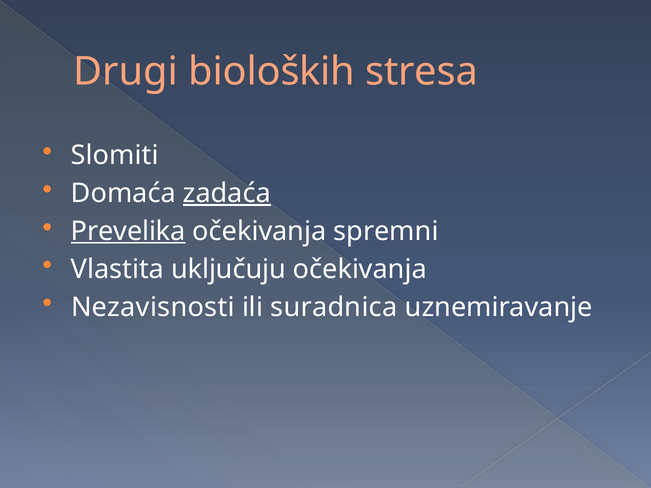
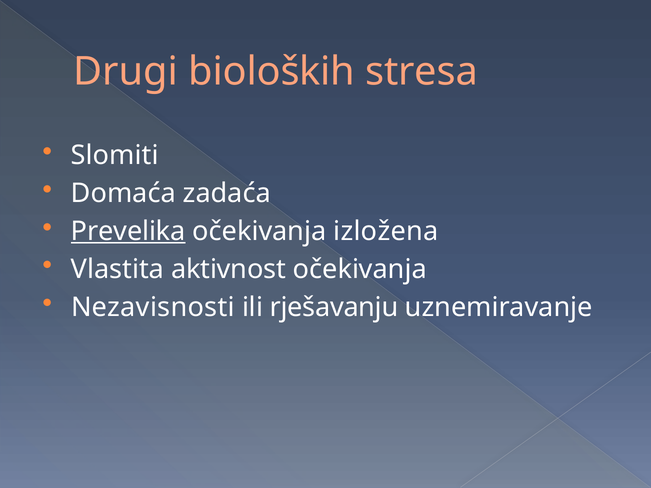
zadaća underline: present -> none (227, 193)
spremni: spremni -> izložena (386, 231)
uključuju: uključuju -> aktivnost (228, 269)
suradnica: suradnica -> rješavanju (334, 307)
